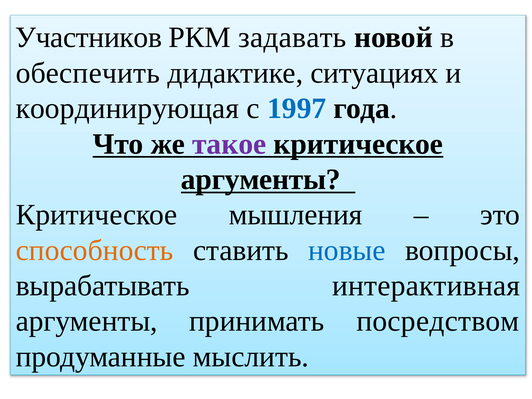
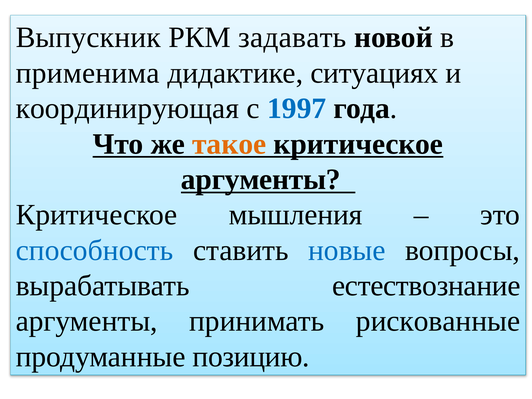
Участников: Участников -> Выпускник (88, 38)
обеспечить: обеспечить -> применима (88, 73)
такое colour: purple -> orange (229, 144)
способность colour: orange -> blue (95, 250)
интерактивная: интерактивная -> естествознание (426, 286)
посредством: посредством -> рискованные (438, 321)
мыслить: мыслить -> позицию (251, 357)
